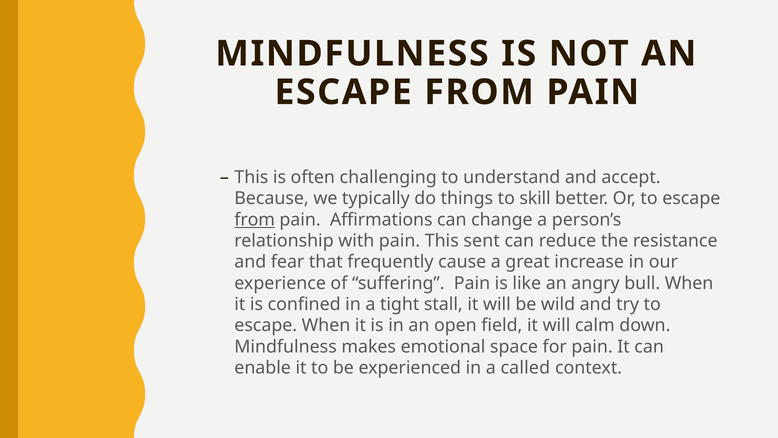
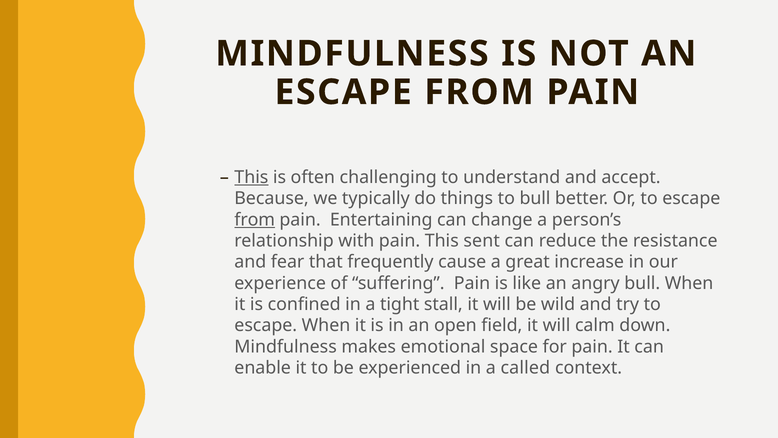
This underline: none -> present (251, 177)
to skill: skill -> bull (535, 198)
Affirmations: Affirmations -> Entertaining (381, 220)
